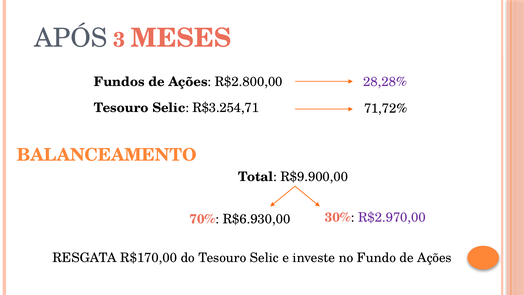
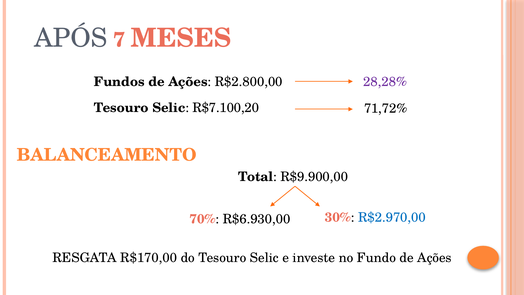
3: 3 -> 7 (119, 40)
R$3.254,71: R$3.254,71 -> R$7.100,20 (226, 108)
R$2.970,00 colour: purple -> blue (392, 217)
